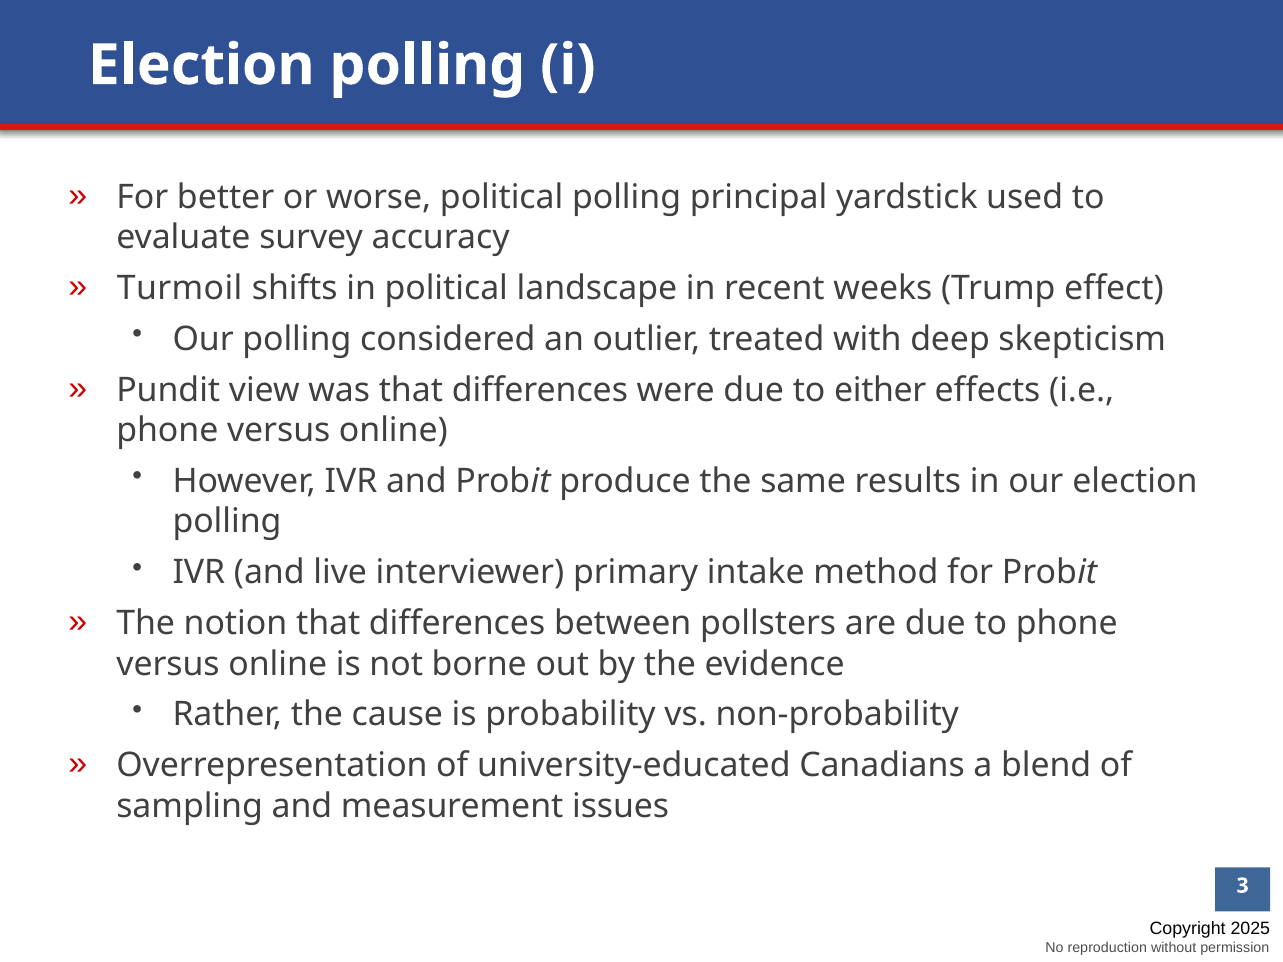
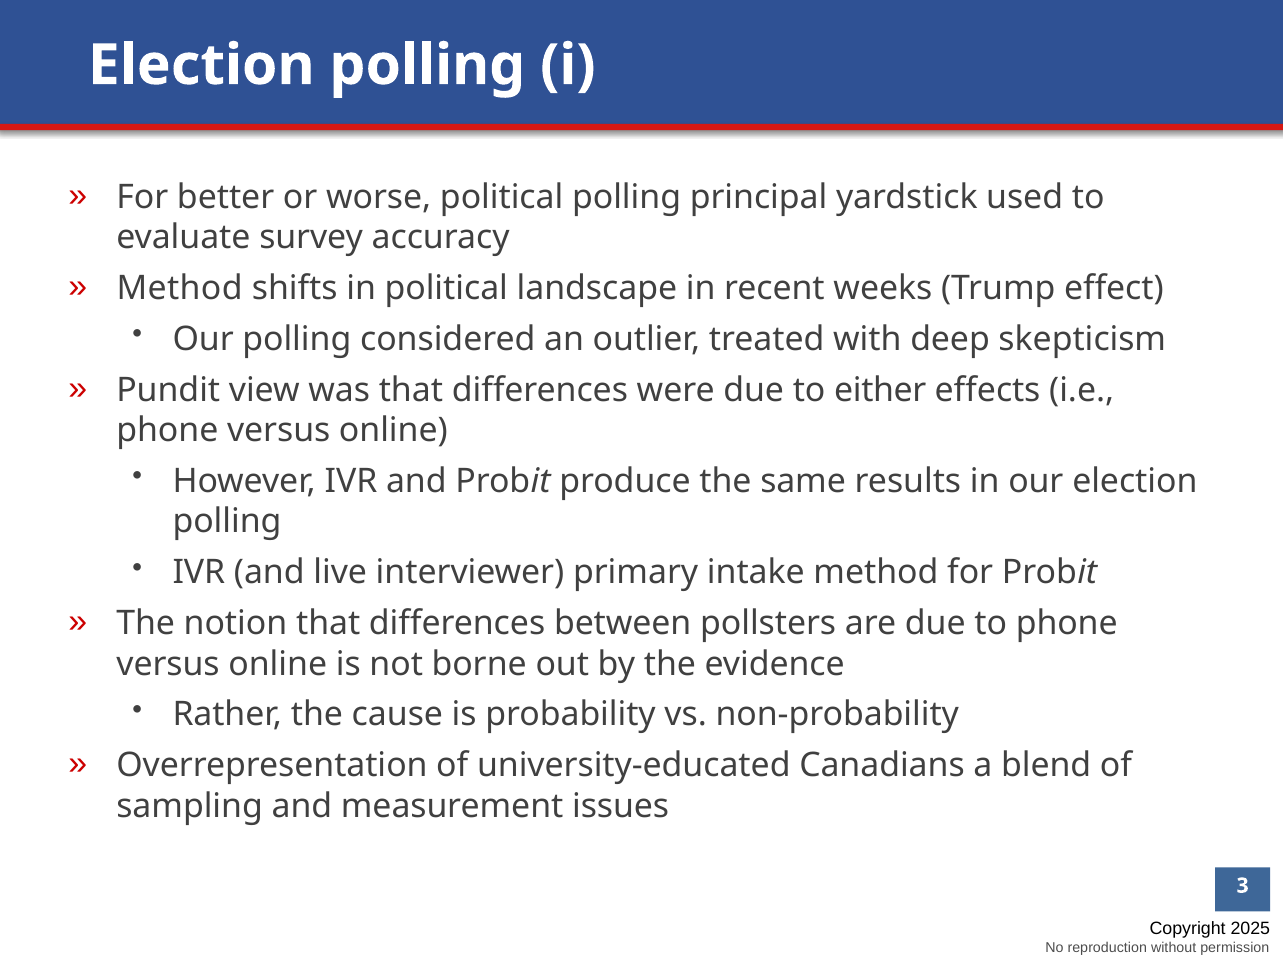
Turmoil: Turmoil -> Method (180, 288)
